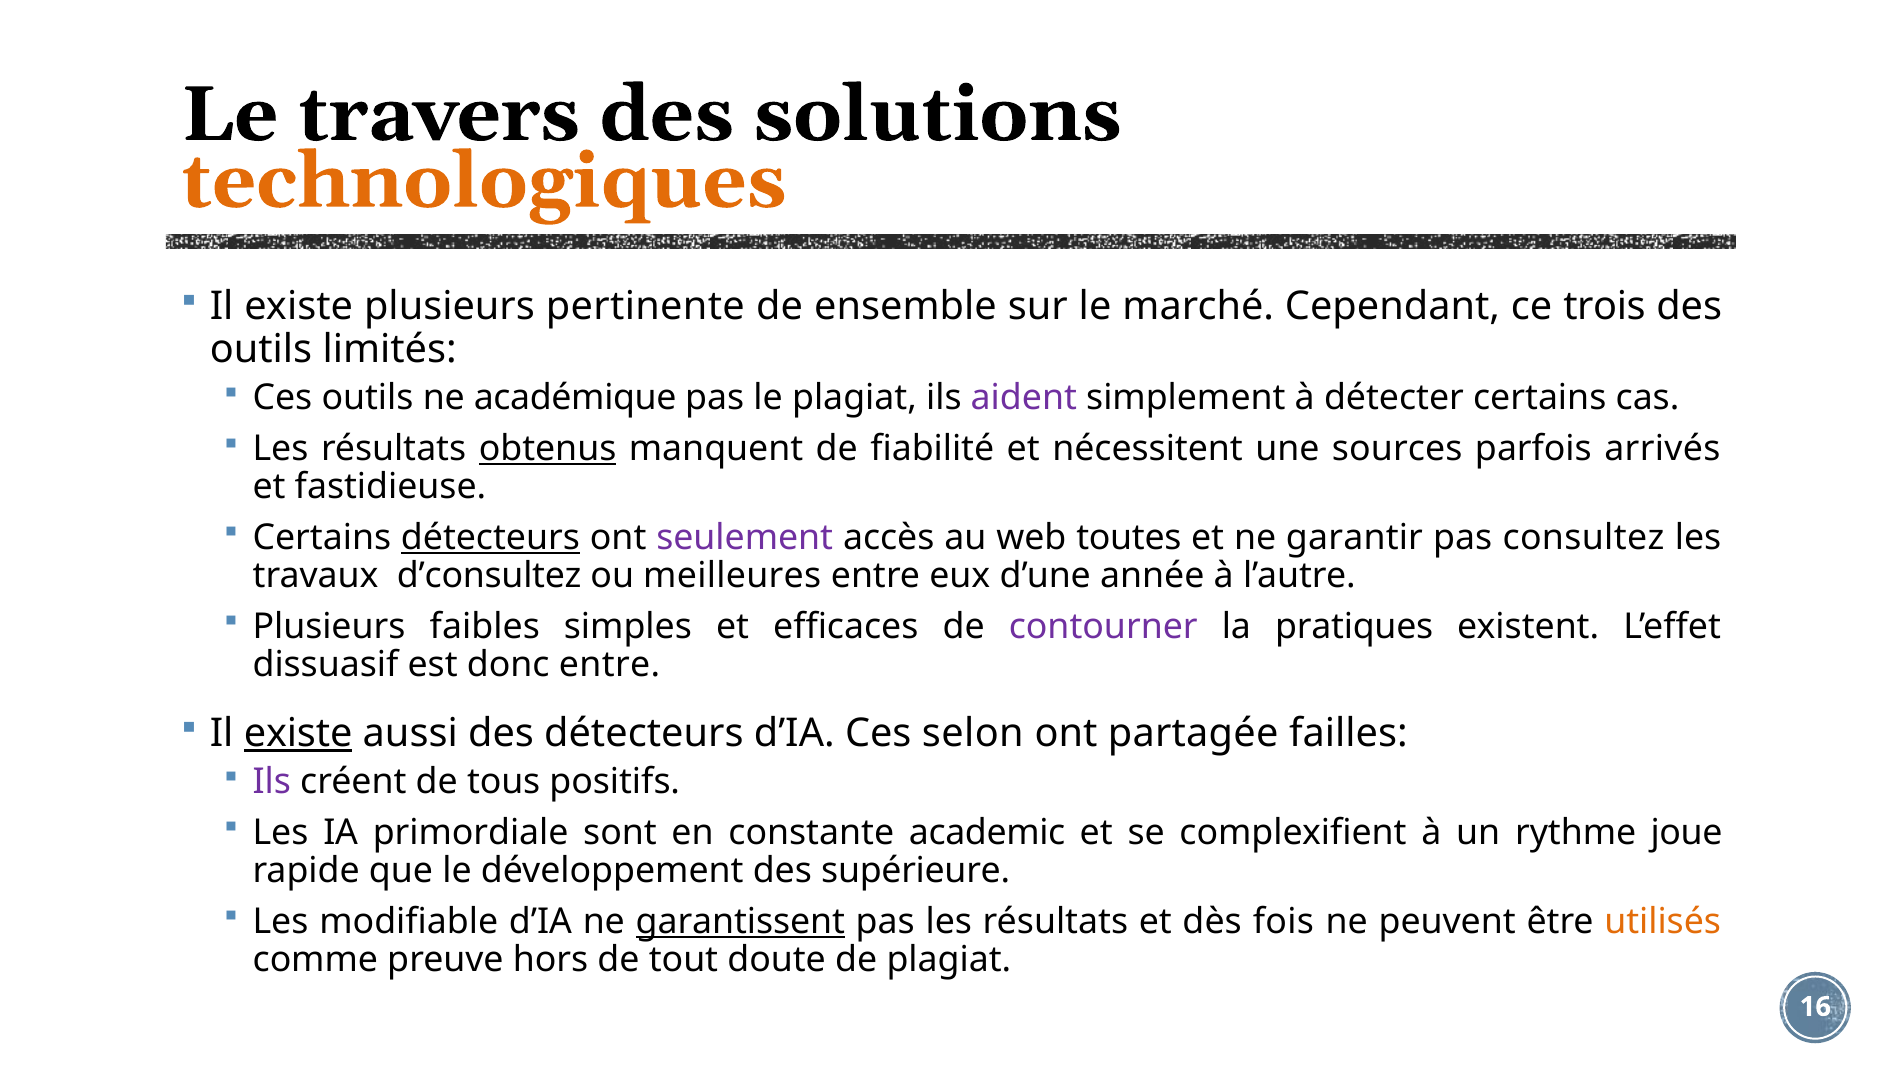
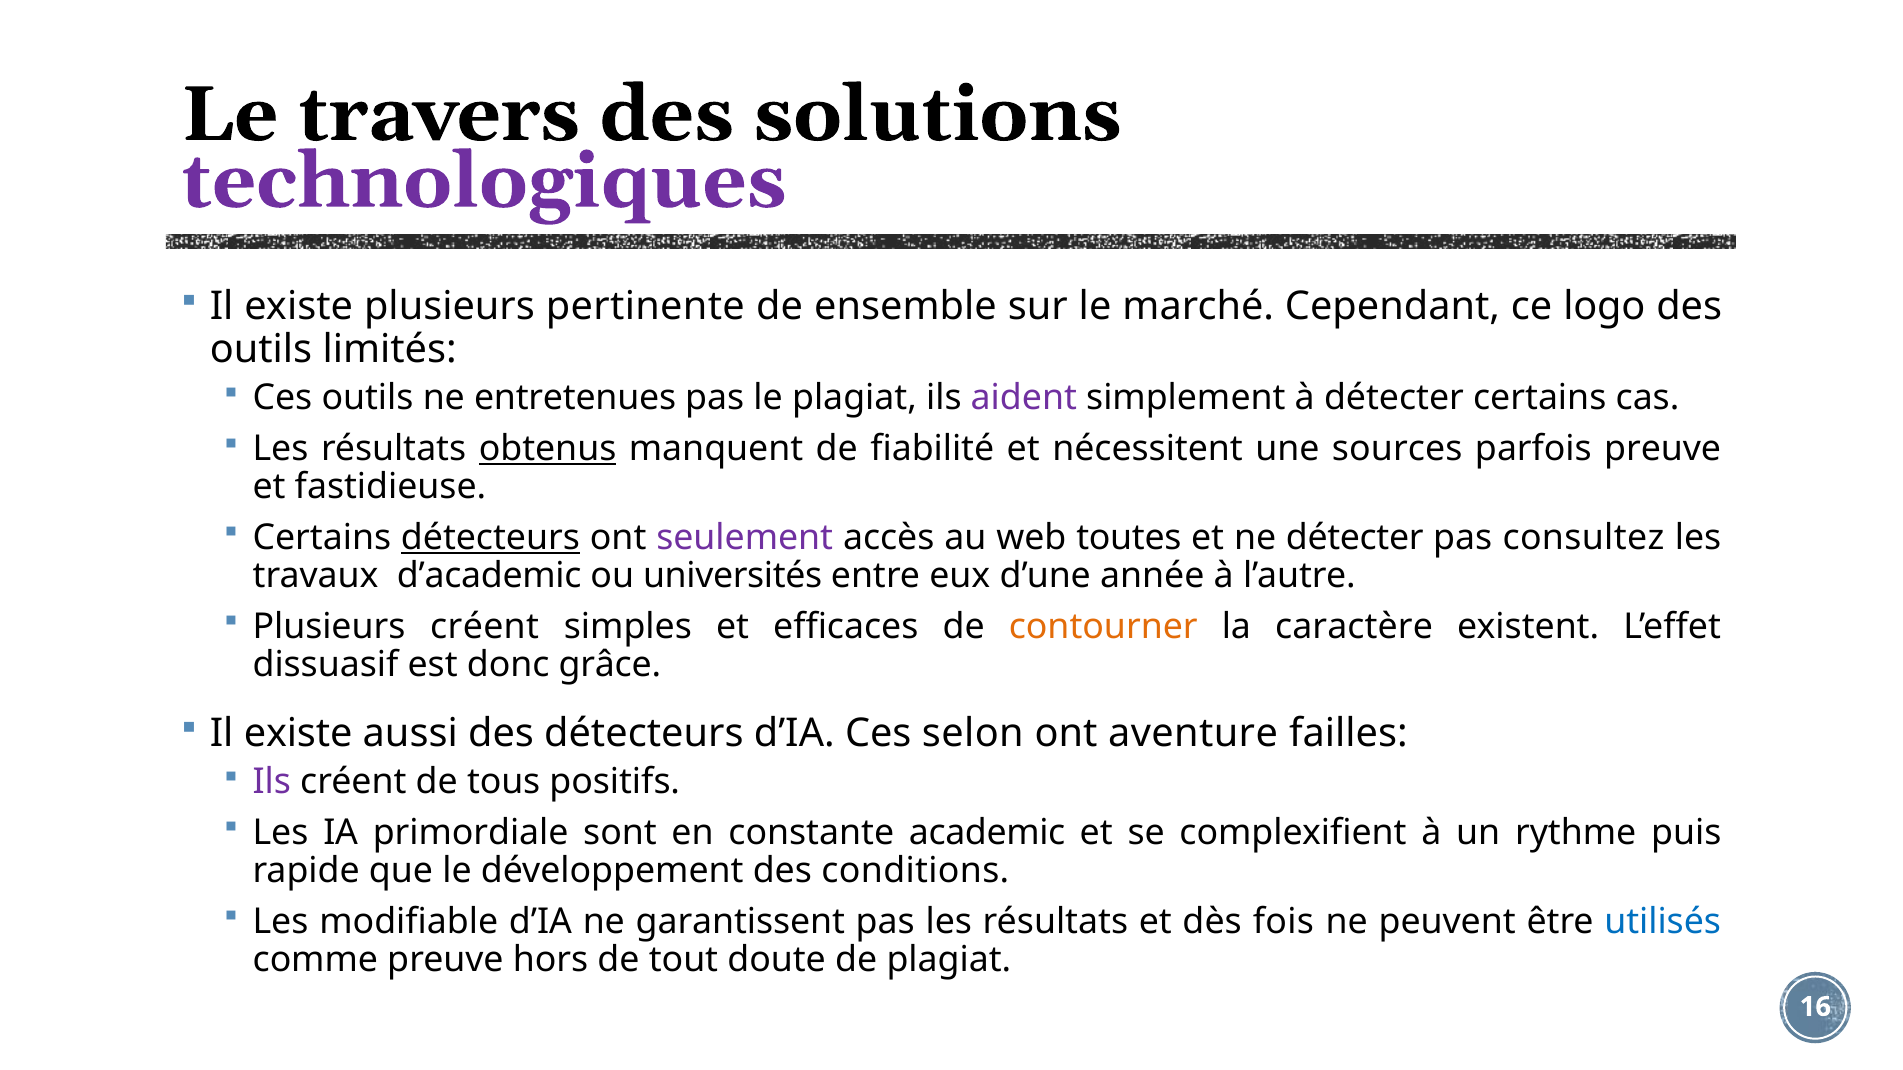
technologiques colour: orange -> purple (484, 181)
trois: trois -> logo (1604, 307)
académique: académique -> entretenues (575, 398)
parfois arrivés: arrivés -> preuve (1663, 449)
ne garantir: garantir -> détecter (1355, 538)
d’consultez: d’consultez -> d’academic (489, 576)
meilleures: meilleures -> universités (733, 576)
Plusieurs faibles: faibles -> créent (485, 627)
contourner colour: purple -> orange (1103, 627)
pratiques: pratiques -> caractère (1354, 627)
donc entre: entre -> grâce (610, 665)
existe underline: present -> none (298, 734)
partagée: partagée -> aventure (1193, 734)
joue: joue -> puis (1686, 833)
supérieure: supérieure -> conditions (915, 871)
garantissent underline: present -> none (740, 922)
utilisés colour: orange -> blue (1663, 922)
